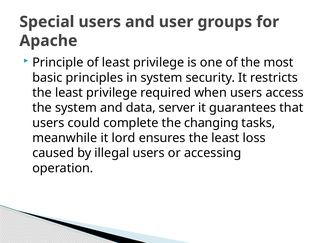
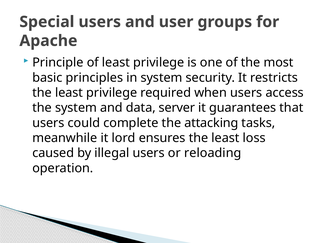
changing: changing -> attacking (211, 123)
accessing: accessing -> reloading (213, 153)
